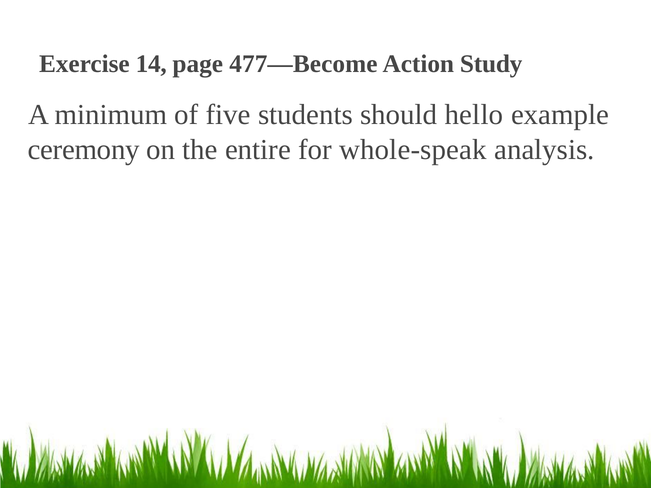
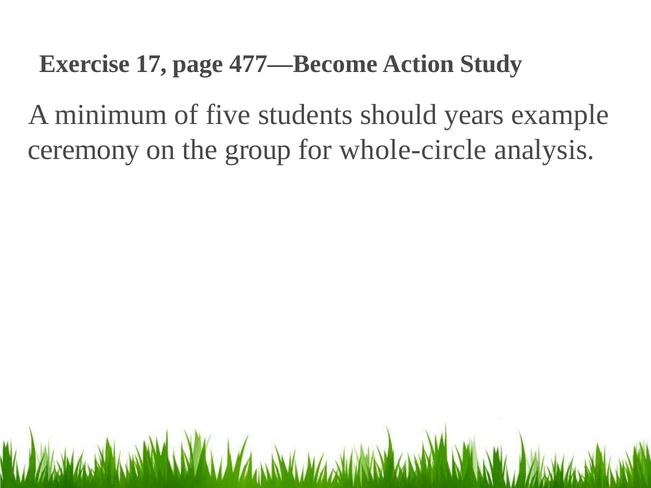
14: 14 -> 17 (151, 64)
hello: hello -> years (474, 115)
entire: entire -> group (258, 150)
whole-speak: whole-speak -> whole-circle (413, 150)
